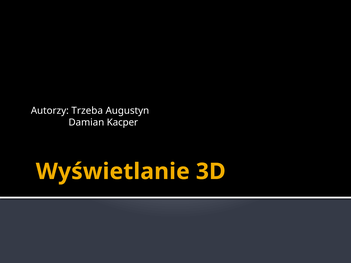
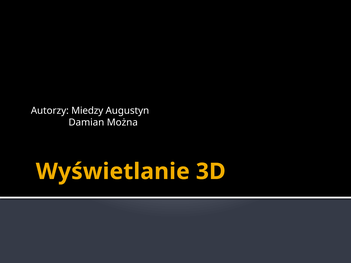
Trzeba: Trzeba -> Miedzy (87, 111)
Kacper: Kacper -> Można (122, 123)
